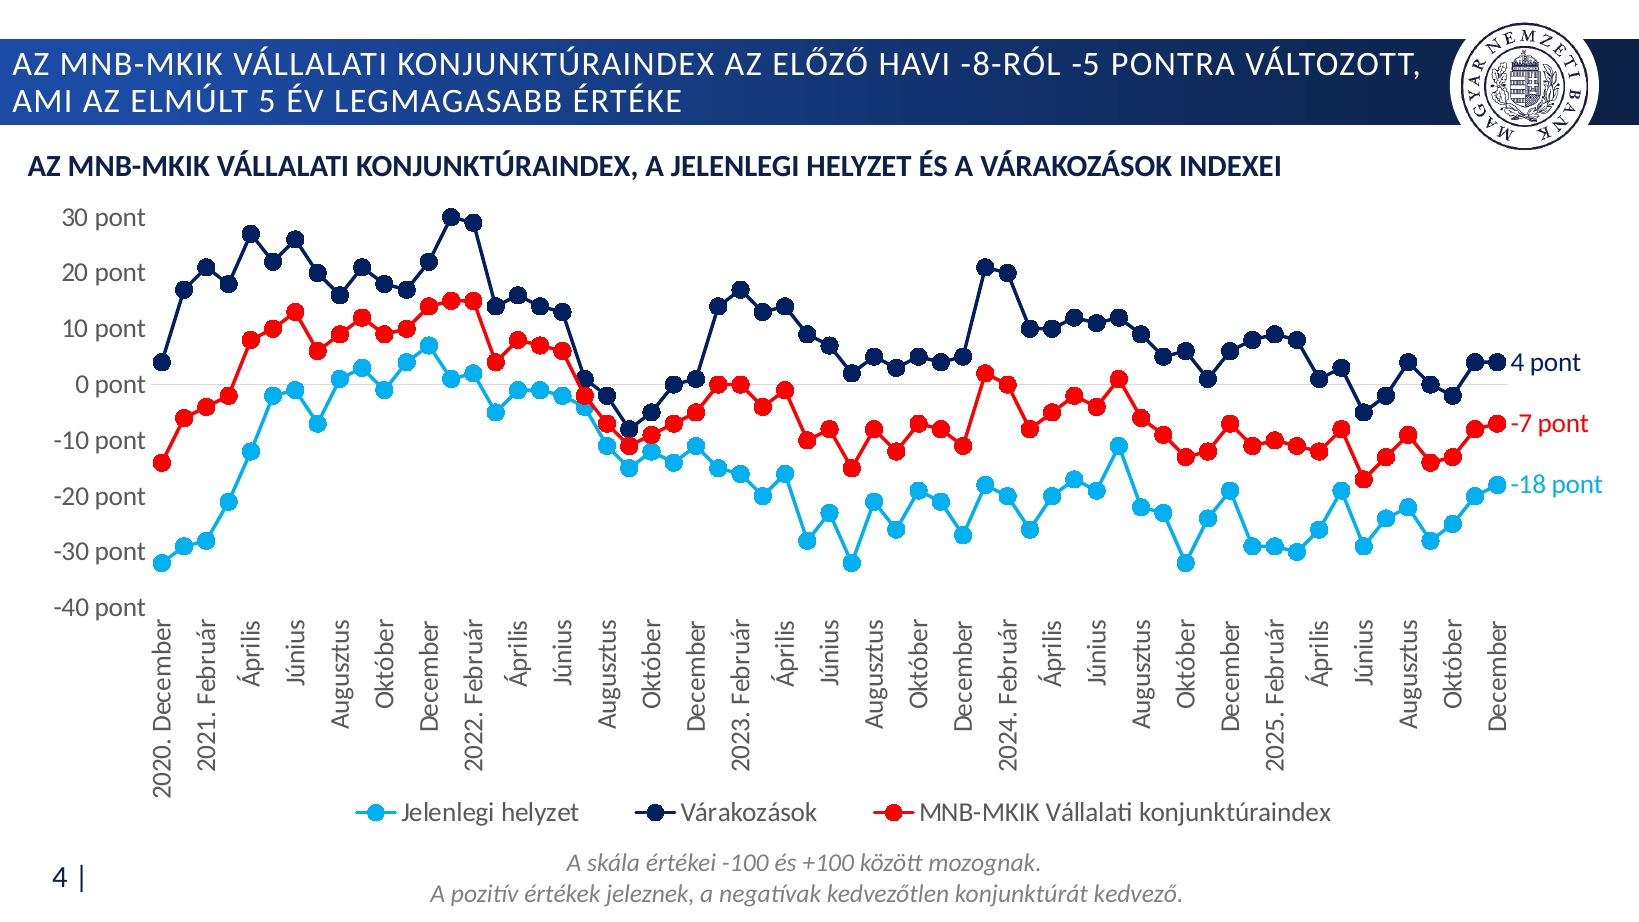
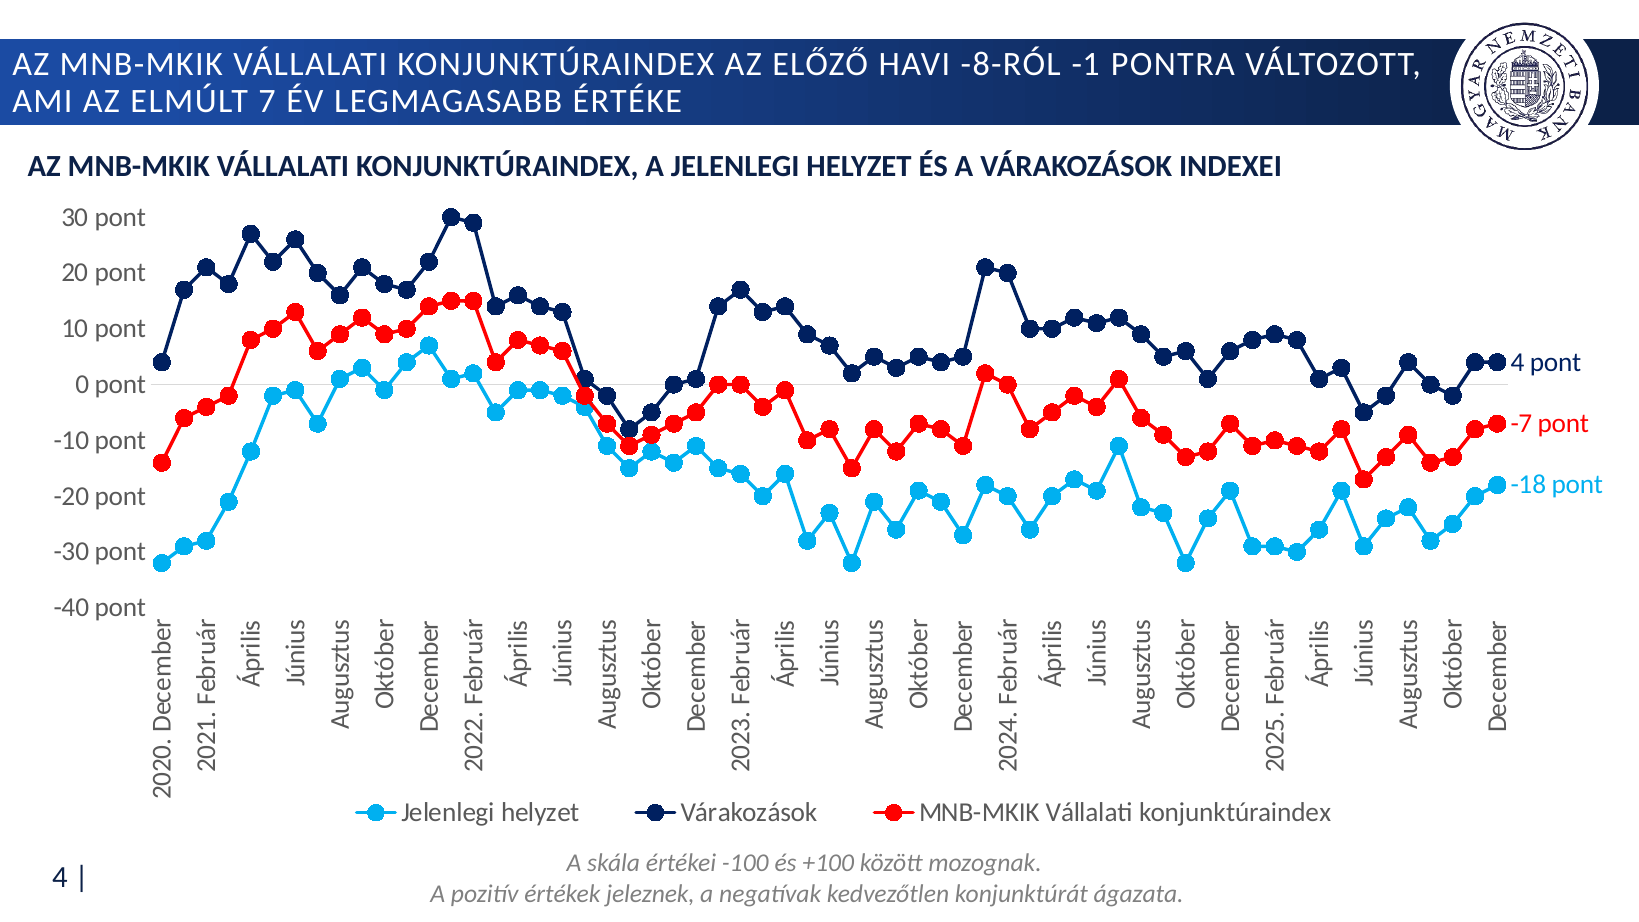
-5: -5 -> -1 (1086, 64)
ELMÚLT 5: 5 -> 7 (267, 101)
kedvező: kedvező -> ágazata (1139, 894)
